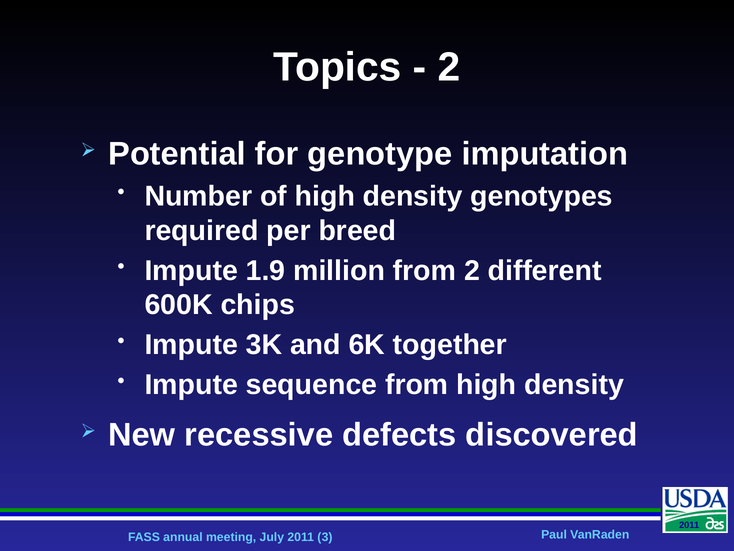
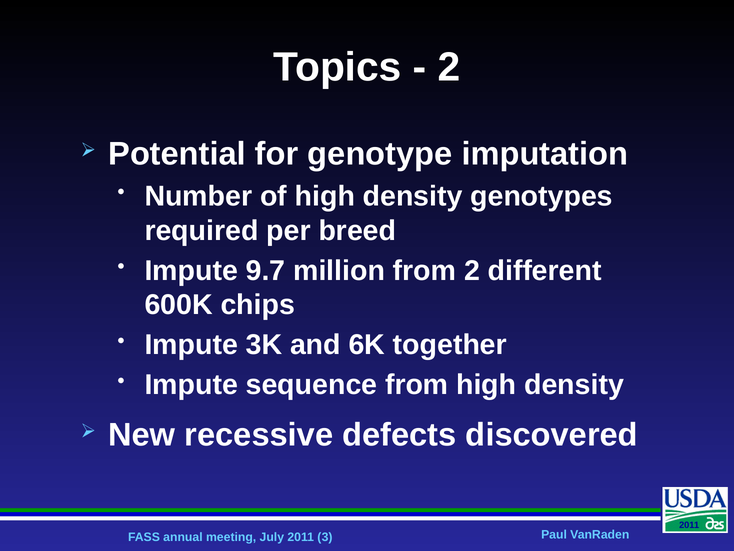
1.9: 1.9 -> 9.7 (266, 270)
